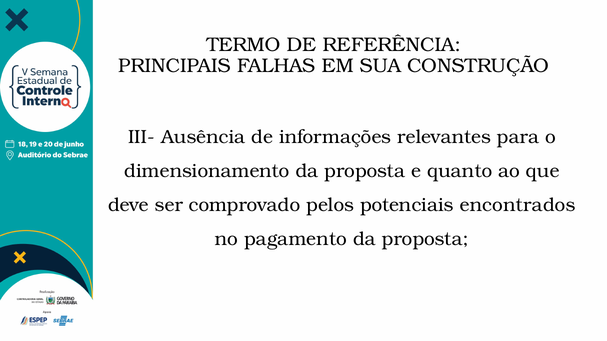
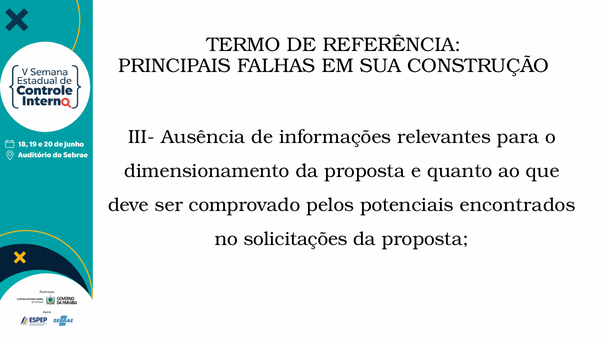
pagamento: pagamento -> solicitações (296, 239)
